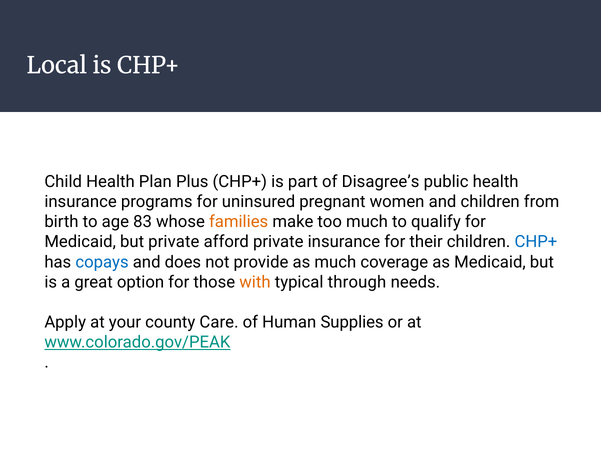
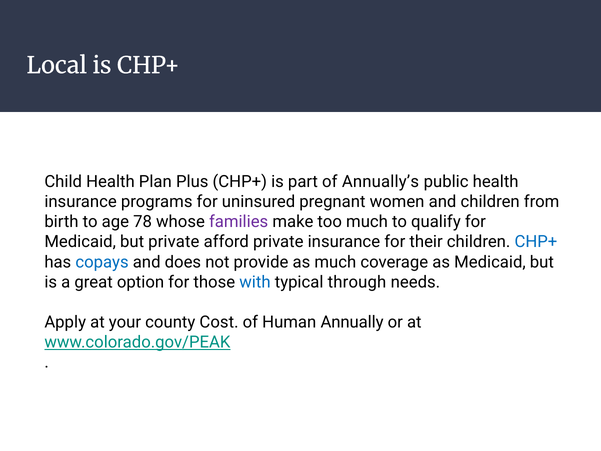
Disagree’s: Disagree’s -> Annually’s (380, 182)
83: 83 -> 78 (143, 222)
families colour: orange -> purple (239, 222)
with colour: orange -> blue (255, 282)
Care: Care -> Cost (219, 322)
Supplies: Supplies -> Annually (352, 322)
